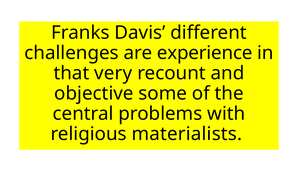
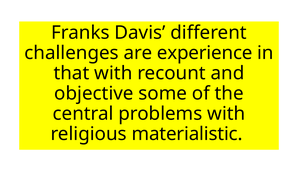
that very: very -> with (113, 73)
materialists: materialists -> materialistic (187, 134)
